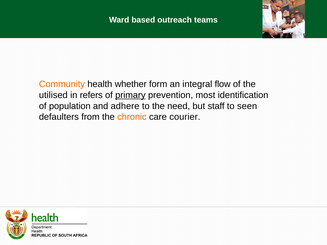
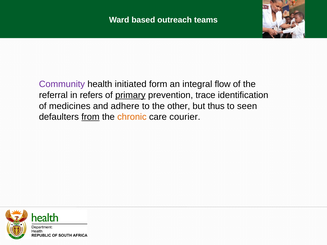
Community colour: orange -> purple (62, 84)
whether: whether -> initiated (131, 84)
utilised: utilised -> referral (53, 95)
most: most -> trace (205, 95)
population: population -> medicines (70, 106)
need: need -> other (179, 106)
staff: staff -> thus (216, 106)
from underline: none -> present (90, 117)
